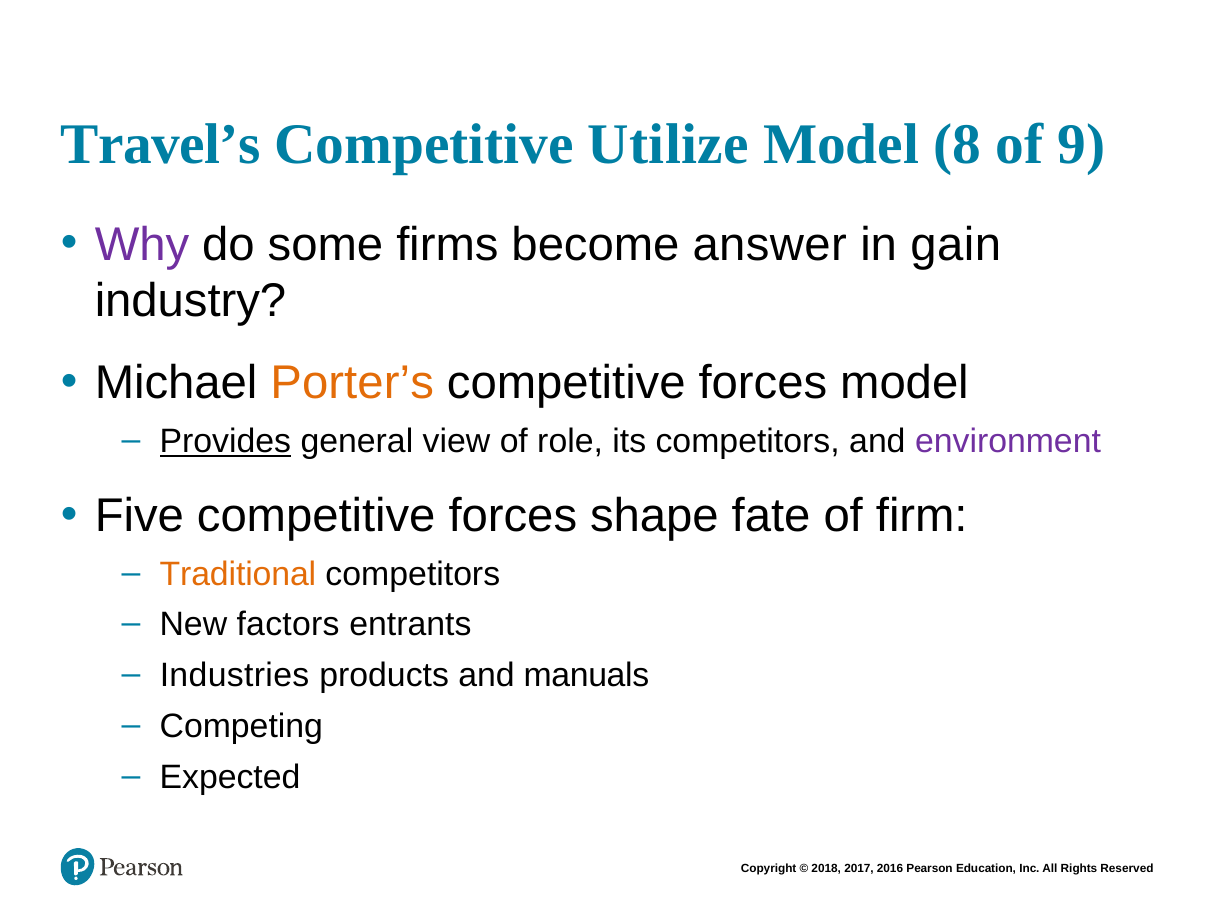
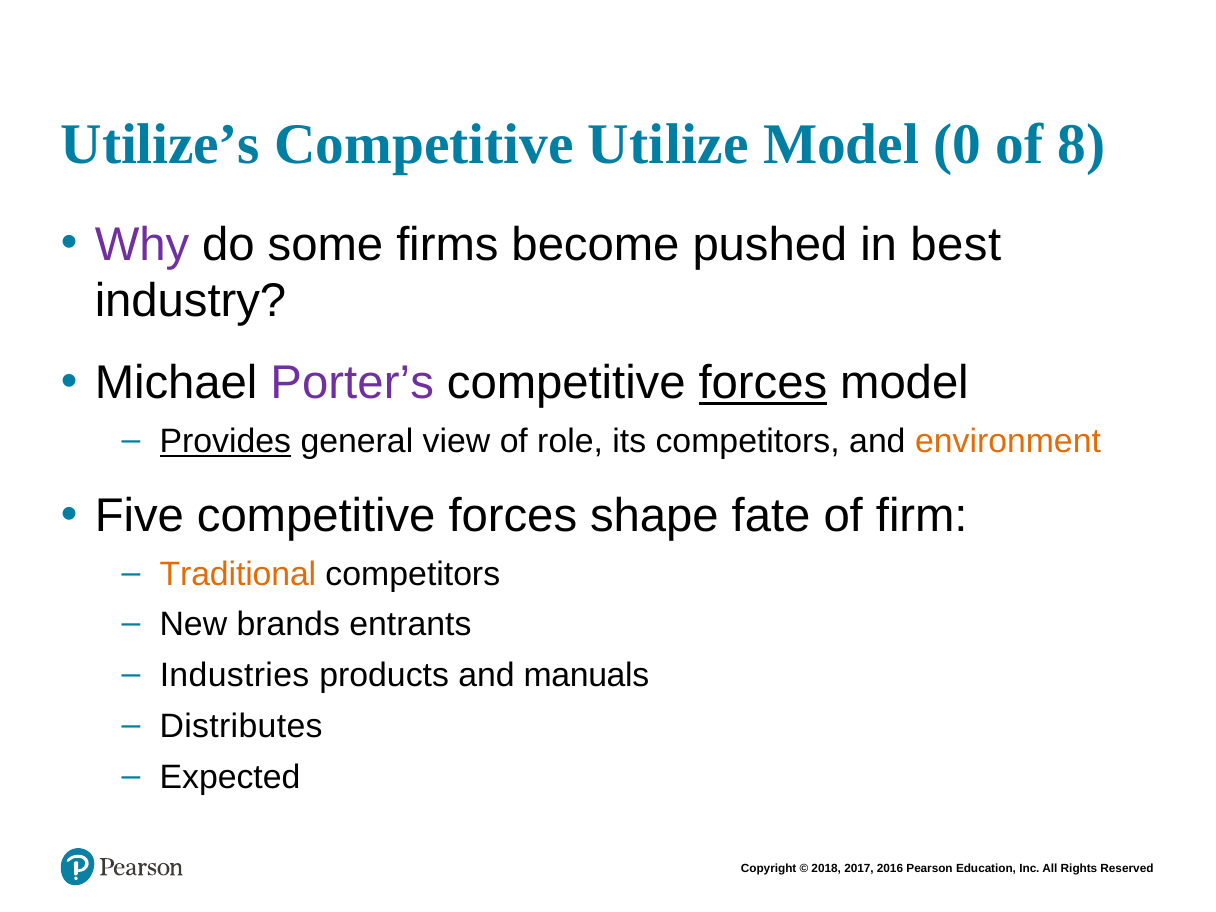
Travel’s: Travel’s -> Utilize’s (160, 144)
8: 8 -> 0 (957, 144)
9: 9 -> 8 (1081, 144)
answer: answer -> pushed (770, 244)
gain: gain -> best (956, 244)
Porter’s colour: orange -> purple (352, 383)
forces underline: none -> present (763, 383)
environment colour: purple -> orange (1008, 441)
factors: factors -> brands (288, 625)
Competing: Competing -> Distributes (241, 726)
